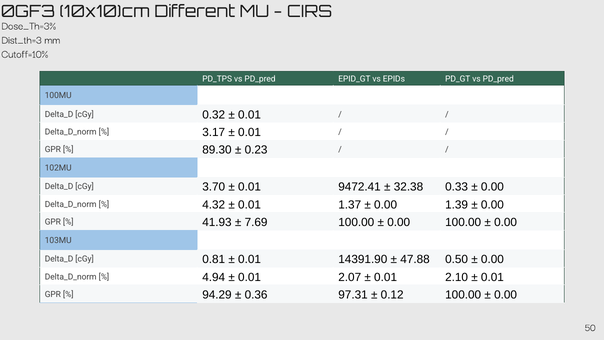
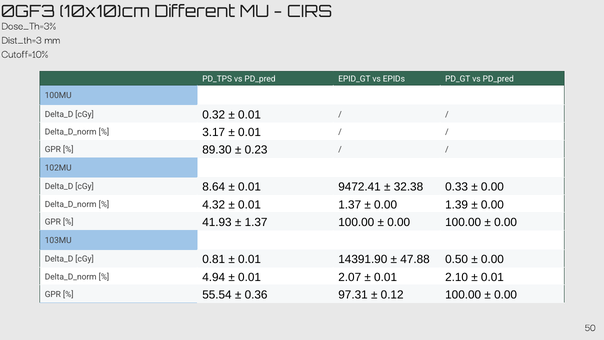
3.70: 3.70 -> 8.64 (214, 187)
7.69: 7.69 -> 1.37 (256, 222)
94.29: 94.29 -> 55.54 (217, 295)
